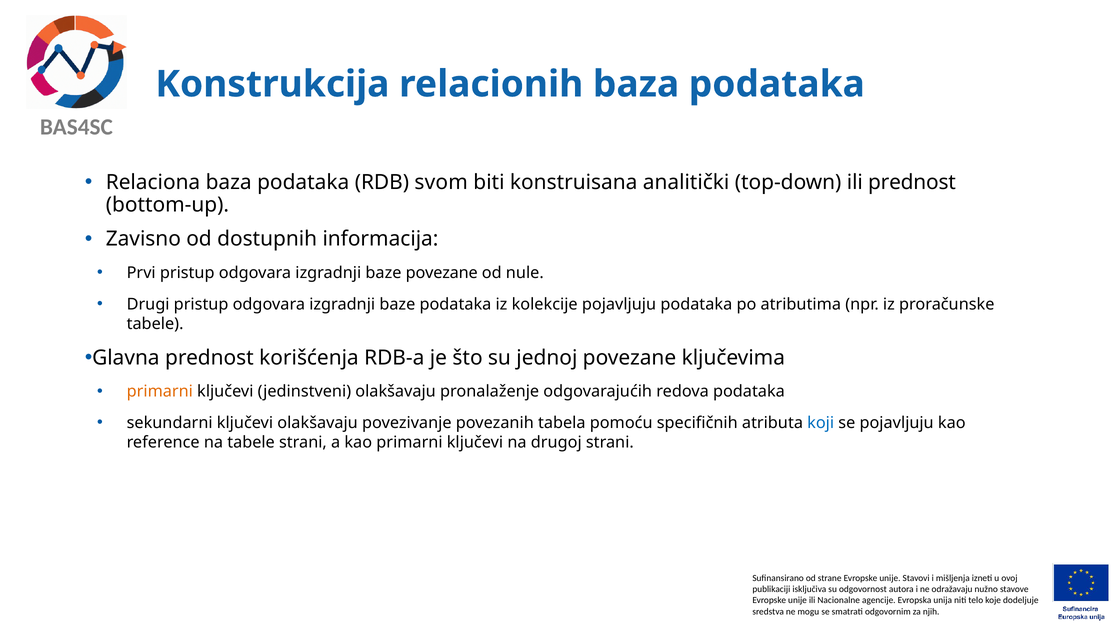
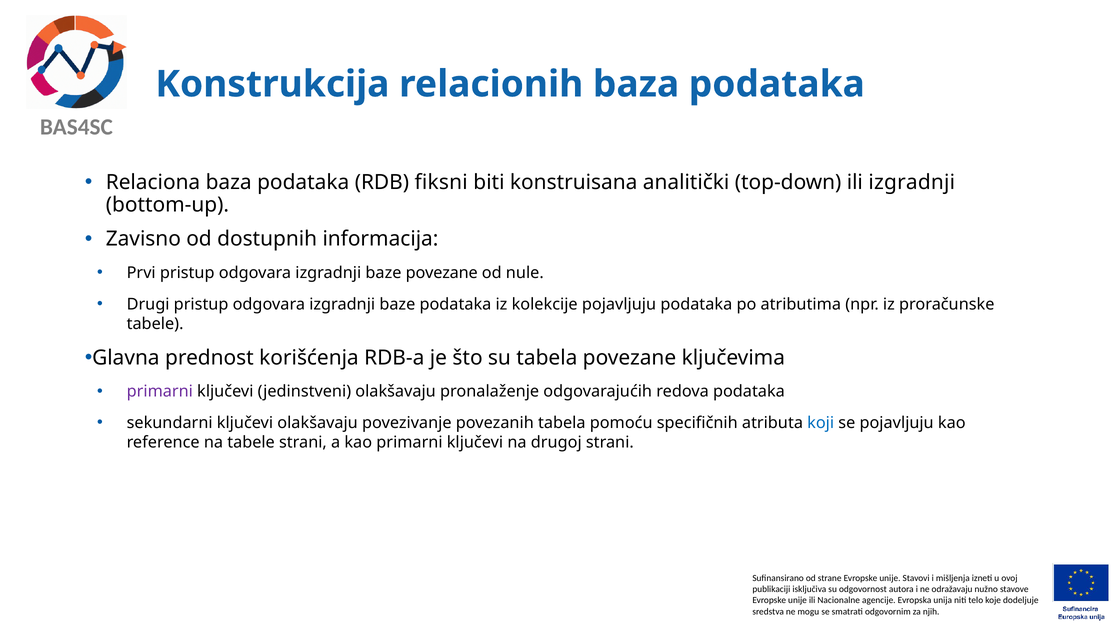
svom: svom -> fiksni (441, 182)
ili prednost: prednost -> izgradnji (912, 182)
su jednoj: jednoj -> tabela (547, 358)
primarni colour: orange -> purple (160, 391)
